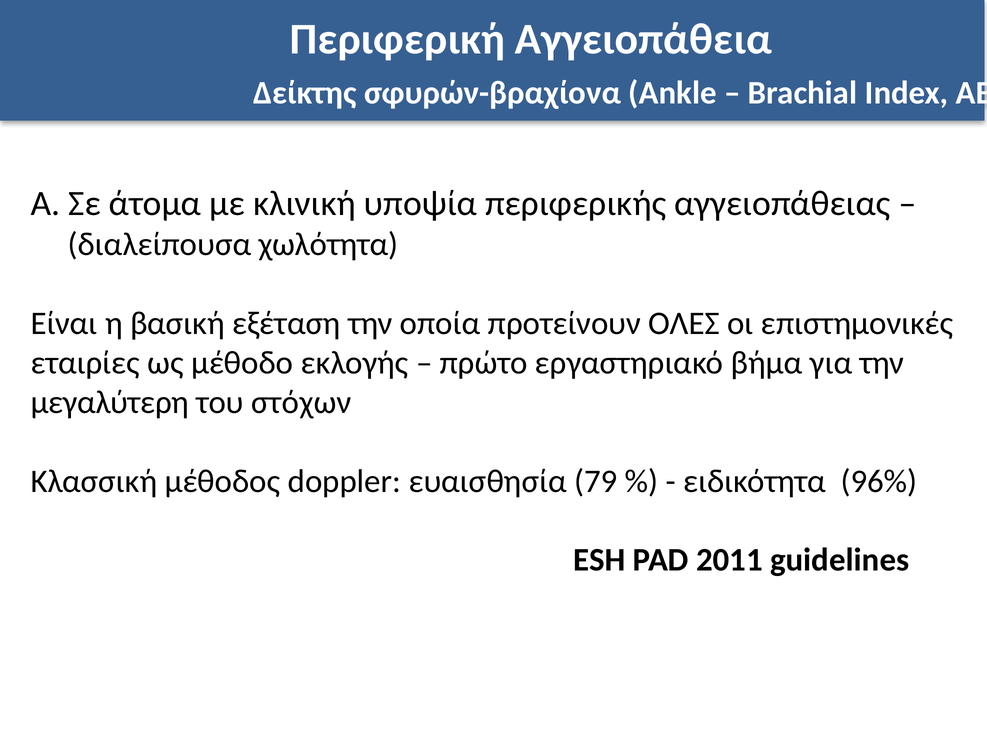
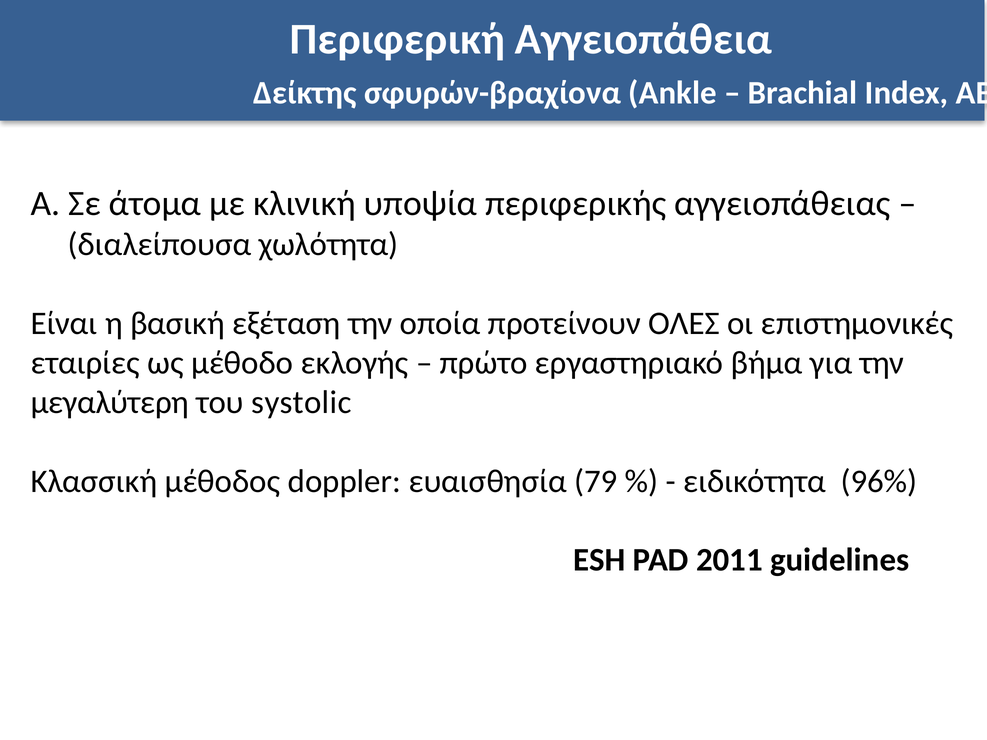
στόχων: στόχων -> systolic (301, 402)
